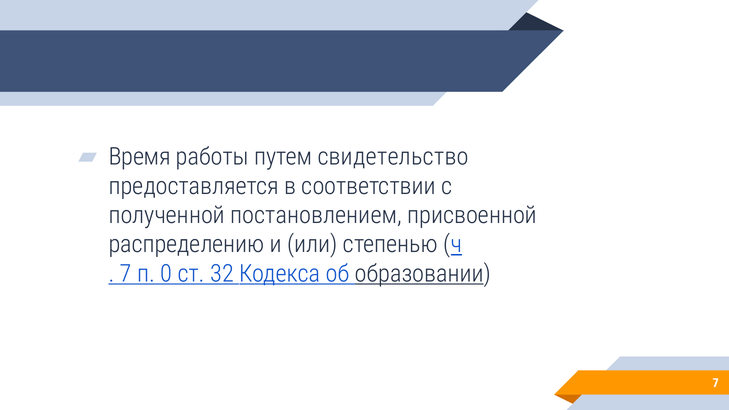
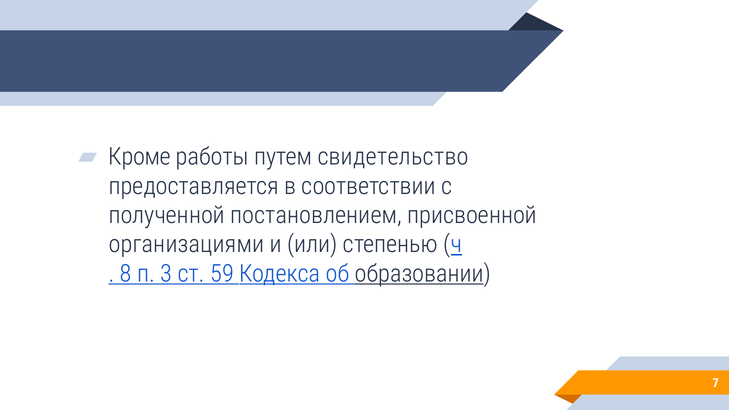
Время: Время -> Кроме (140, 157)
распределению: распределению -> организациями (186, 244)
7: 7 -> 8 (126, 274)
0: 0 -> 3 (166, 274)
32: 32 -> 59 (222, 274)
